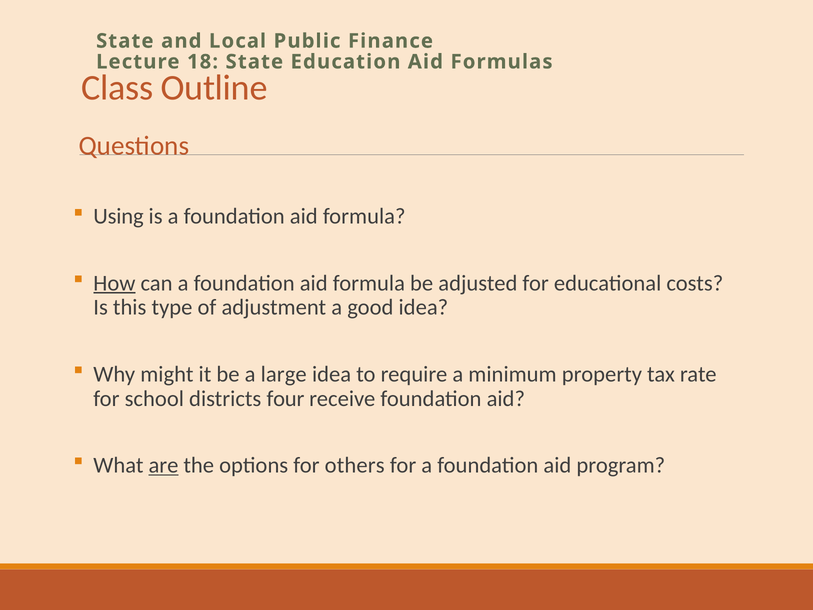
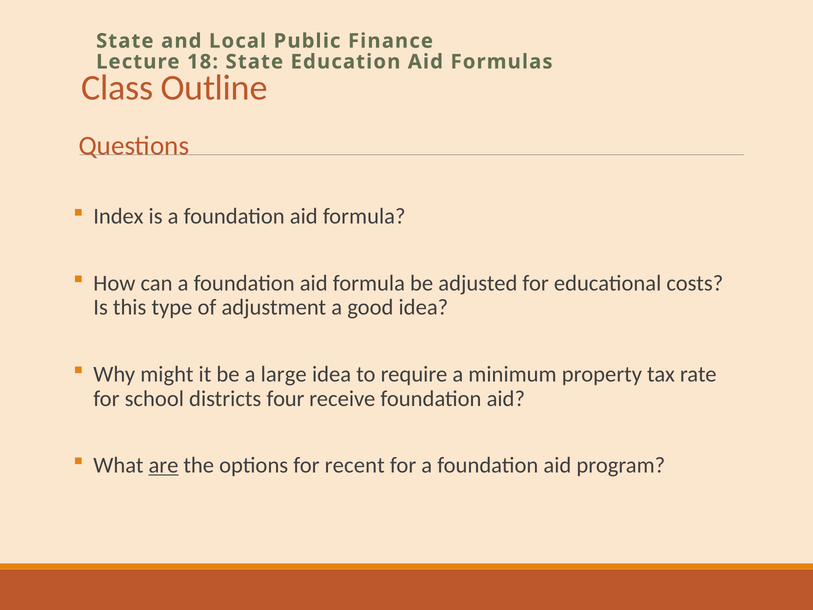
Using: Using -> Index (118, 216)
How underline: present -> none (114, 283)
others: others -> recent (355, 465)
